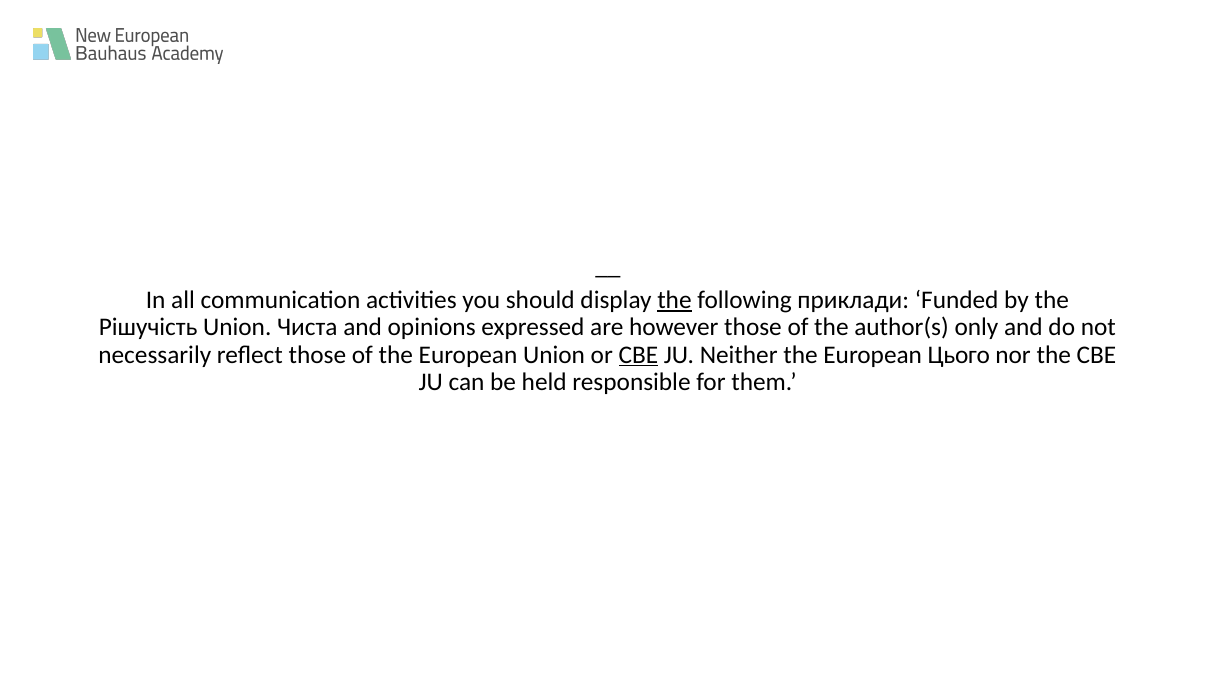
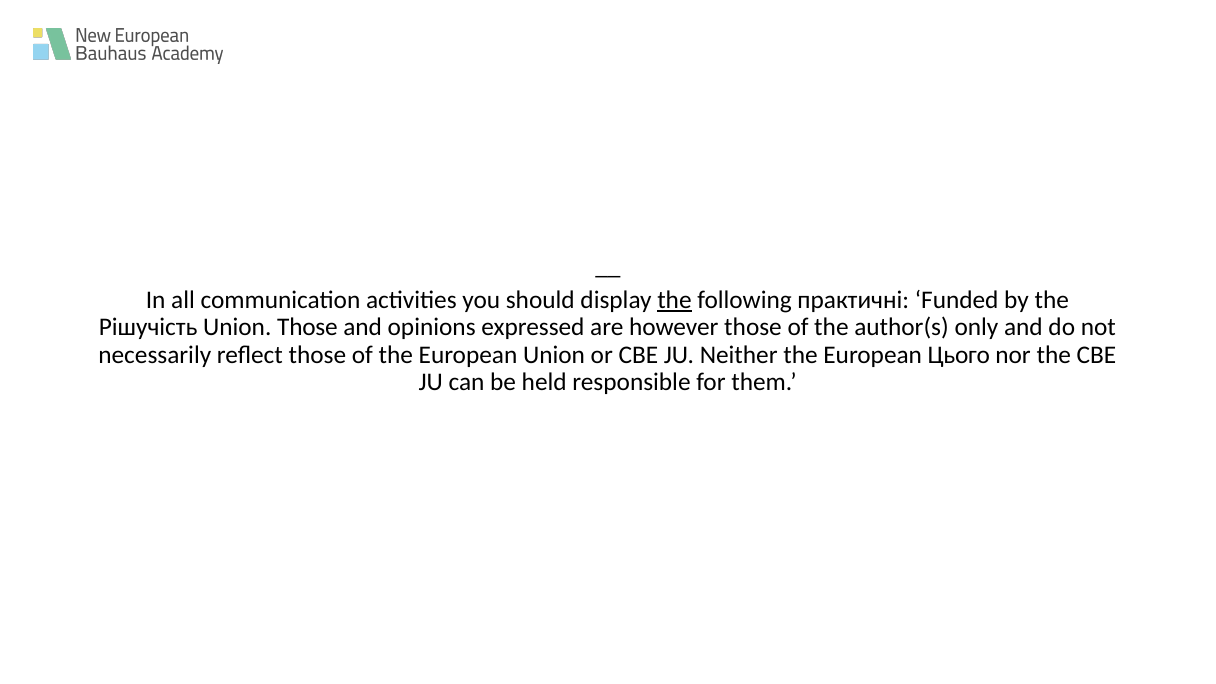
приклади: приклади -> практичні (853, 300)
Union Чиста: Чиста -> Those (307, 327)
CBE underline: present -> none (638, 355)
